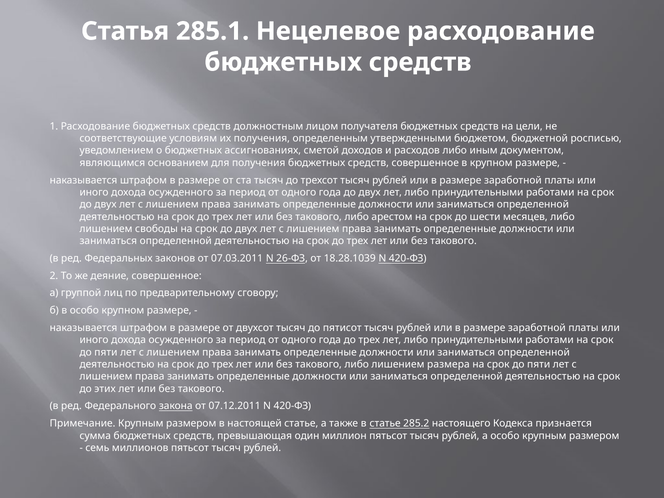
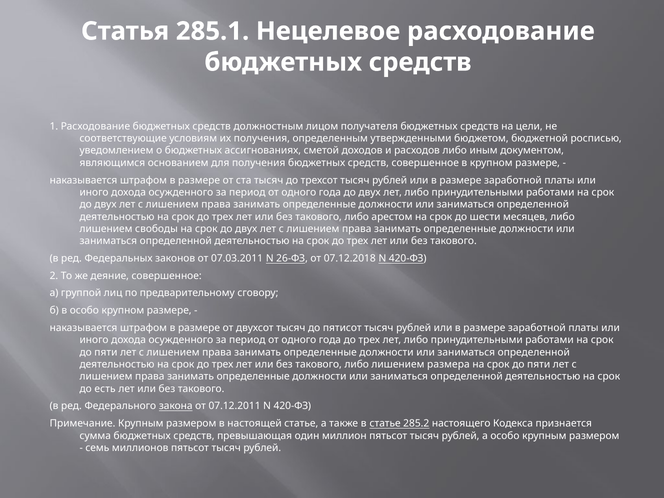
18.28.1039: 18.28.1039 -> 07.12.2018 (350, 258)
этих: этих -> есть (105, 389)
